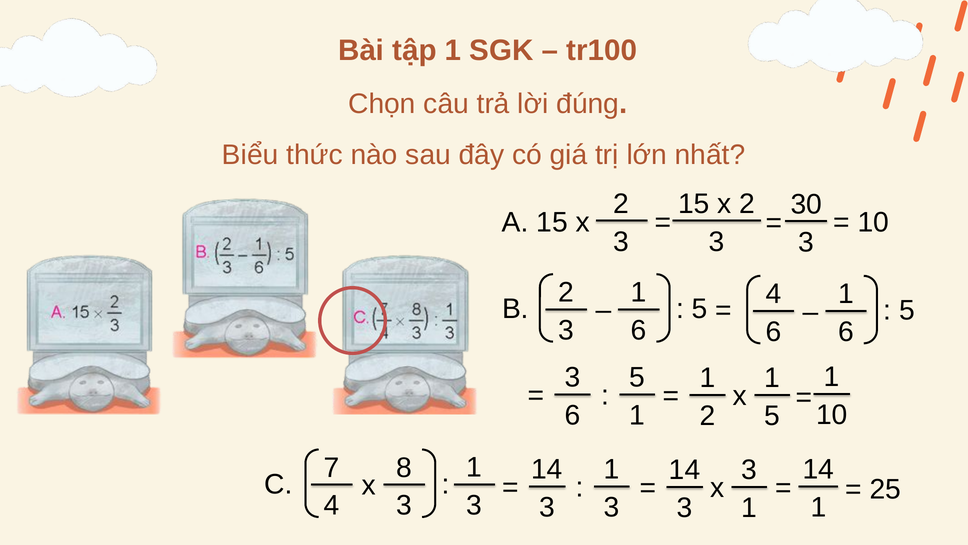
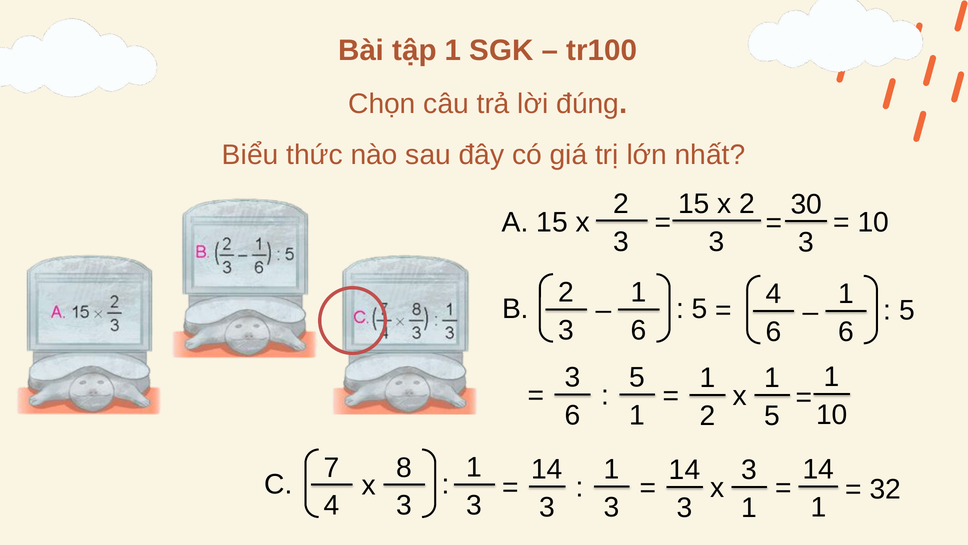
25: 25 -> 32 (885, 489)
